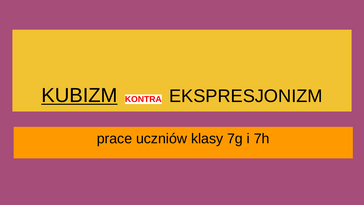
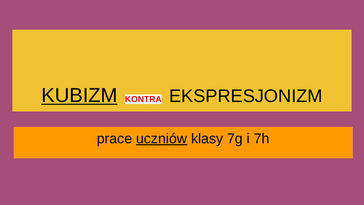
uczniów underline: none -> present (162, 138)
